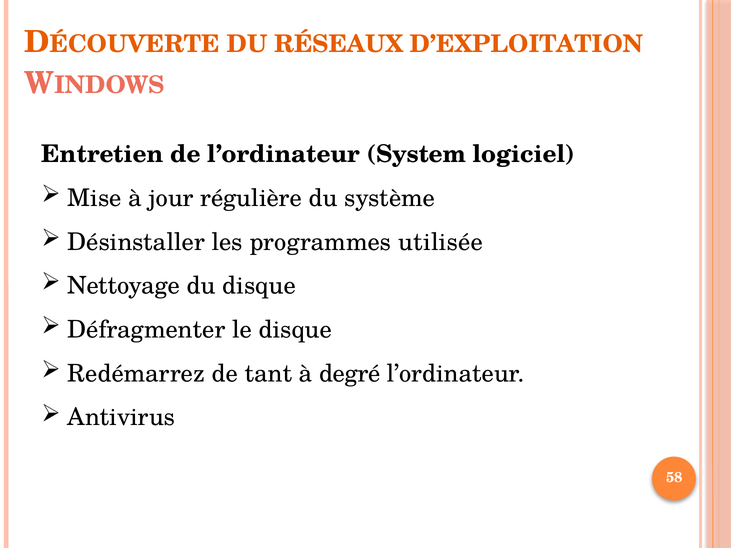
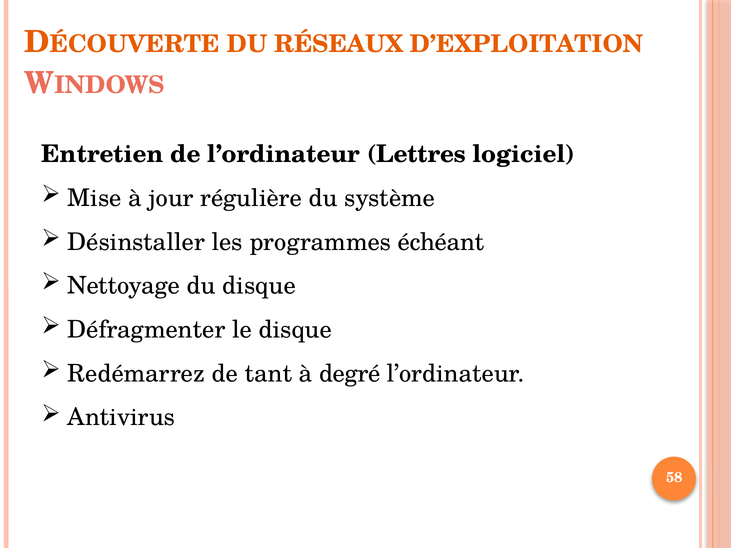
System: System -> Lettres (416, 154)
utilisée: utilisée -> échéant (441, 242)
